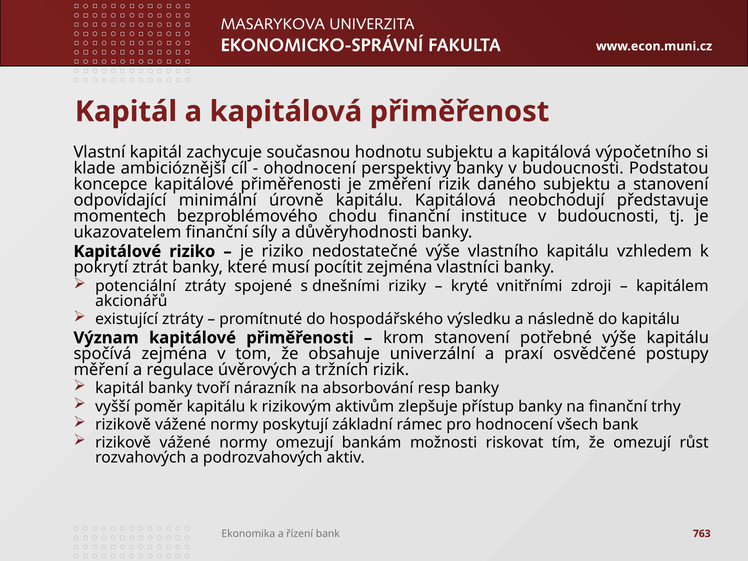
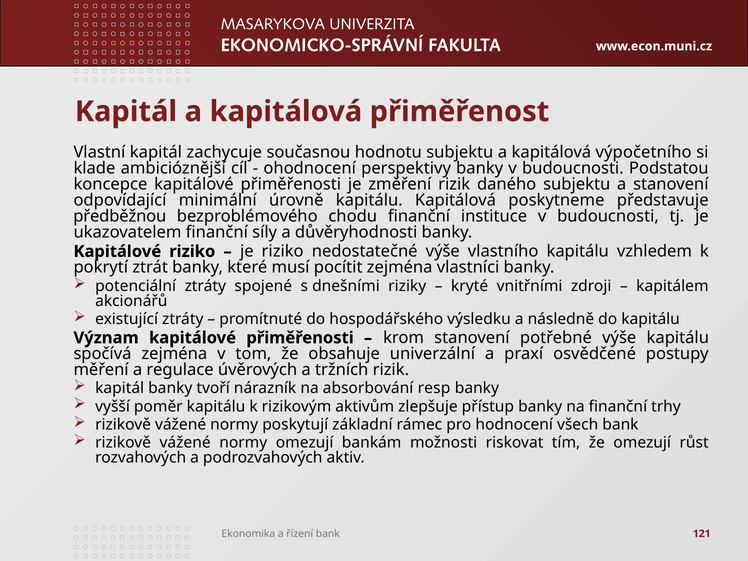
neobchodují: neobchodují -> poskytneme (556, 200)
momentech: momentech -> předběžnou (120, 216)
763: 763 -> 121 (702, 534)
